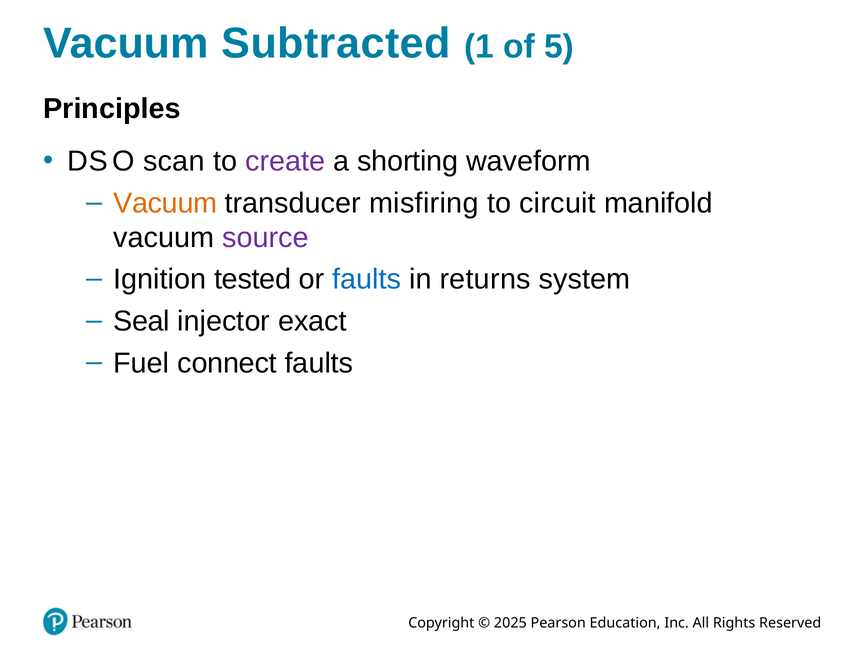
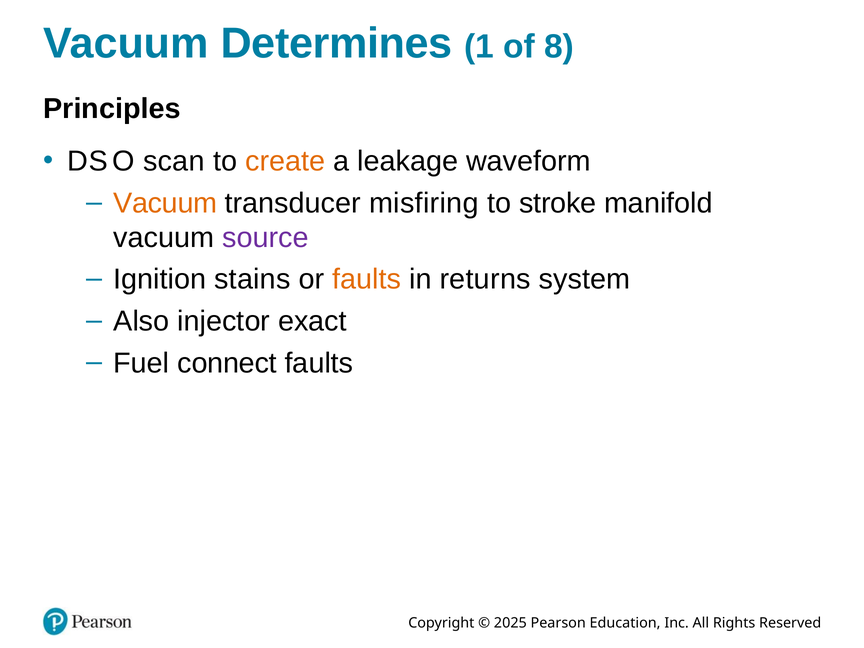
Subtracted: Subtracted -> Determines (336, 43)
5: 5 -> 8 (559, 47)
create colour: purple -> orange (285, 161)
shorting: shorting -> leakage (408, 161)
circuit: circuit -> stroke (558, 203)
tested: tested -> stains (252, 279)
faults colour: blue -> orange (367, 279)
Seal: Seal -> Also (141, 321)
